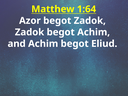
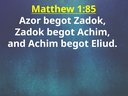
1:64: 1:64 -> 1:85 (87, 9)
